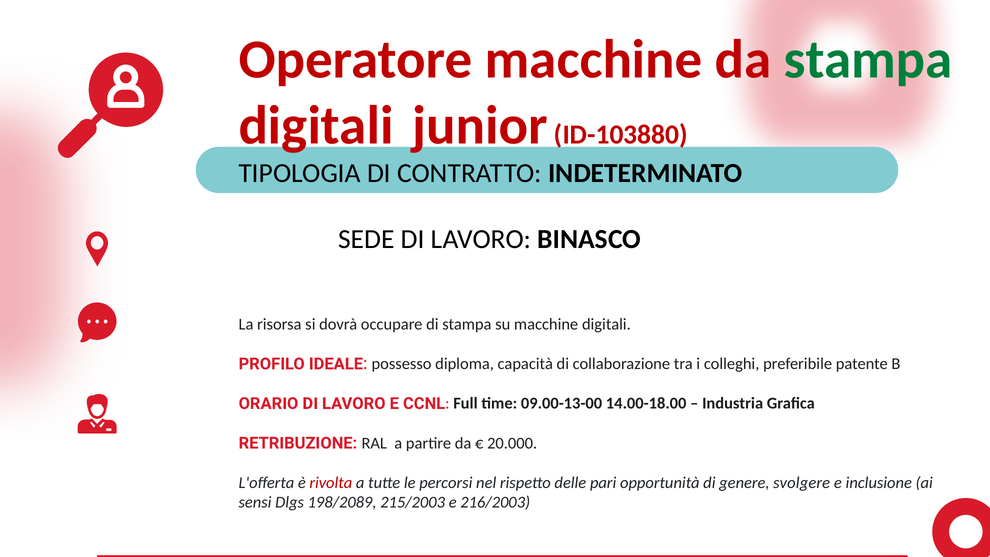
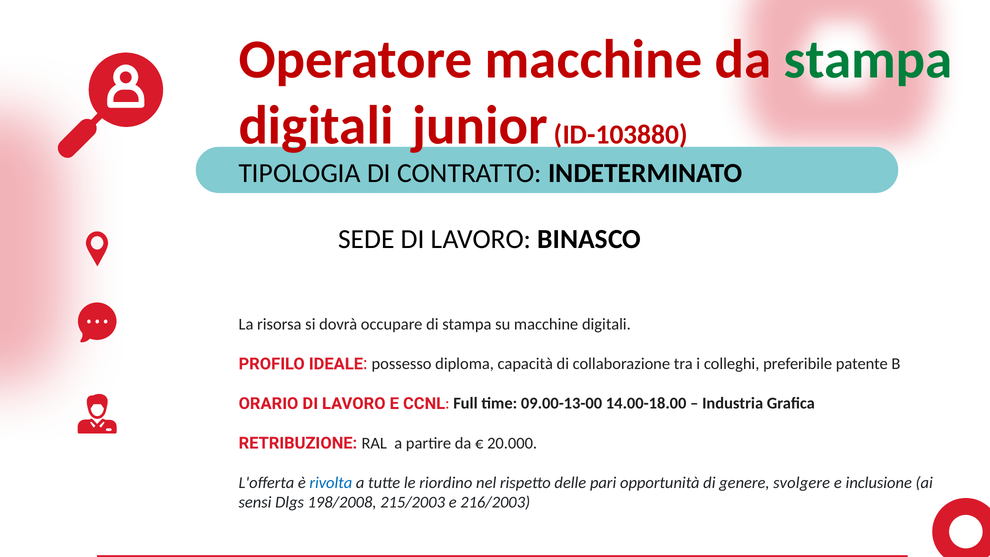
rivolta colour: red -> blue (331, 483)
percorsi: percorsi -> riordino (446, 483)
198/2089: 198/2089 -> 198/2008 (342, 502)
